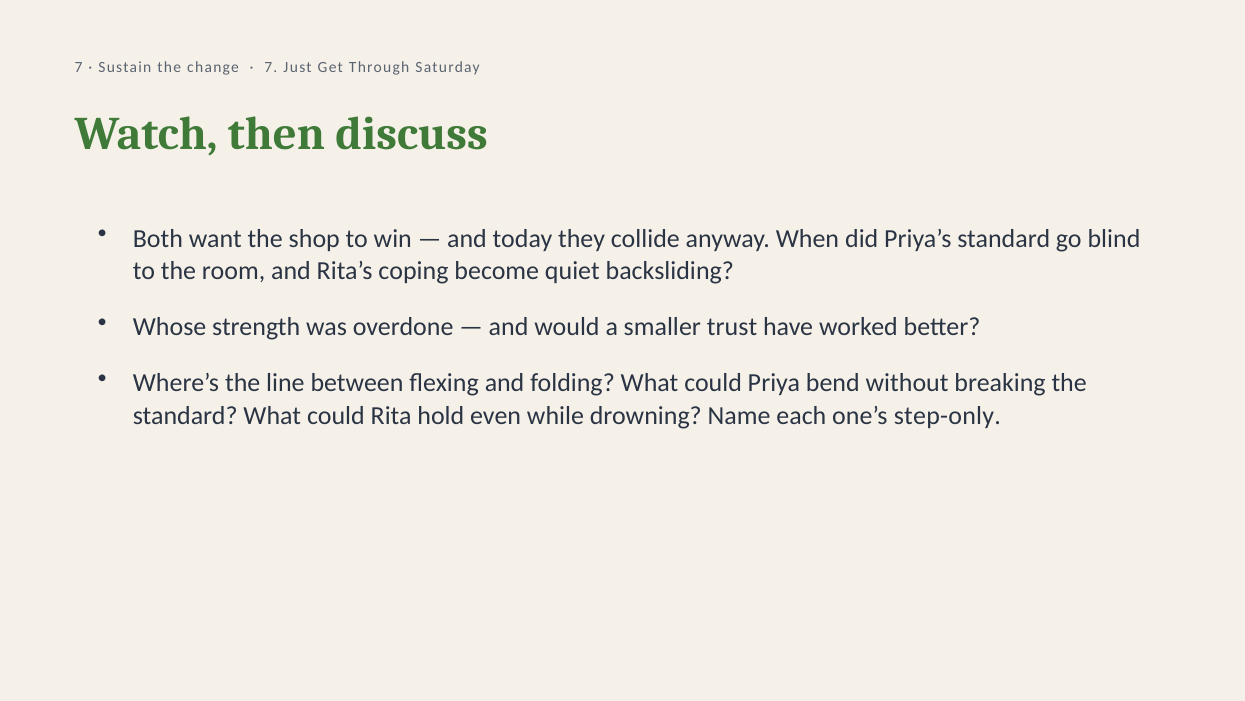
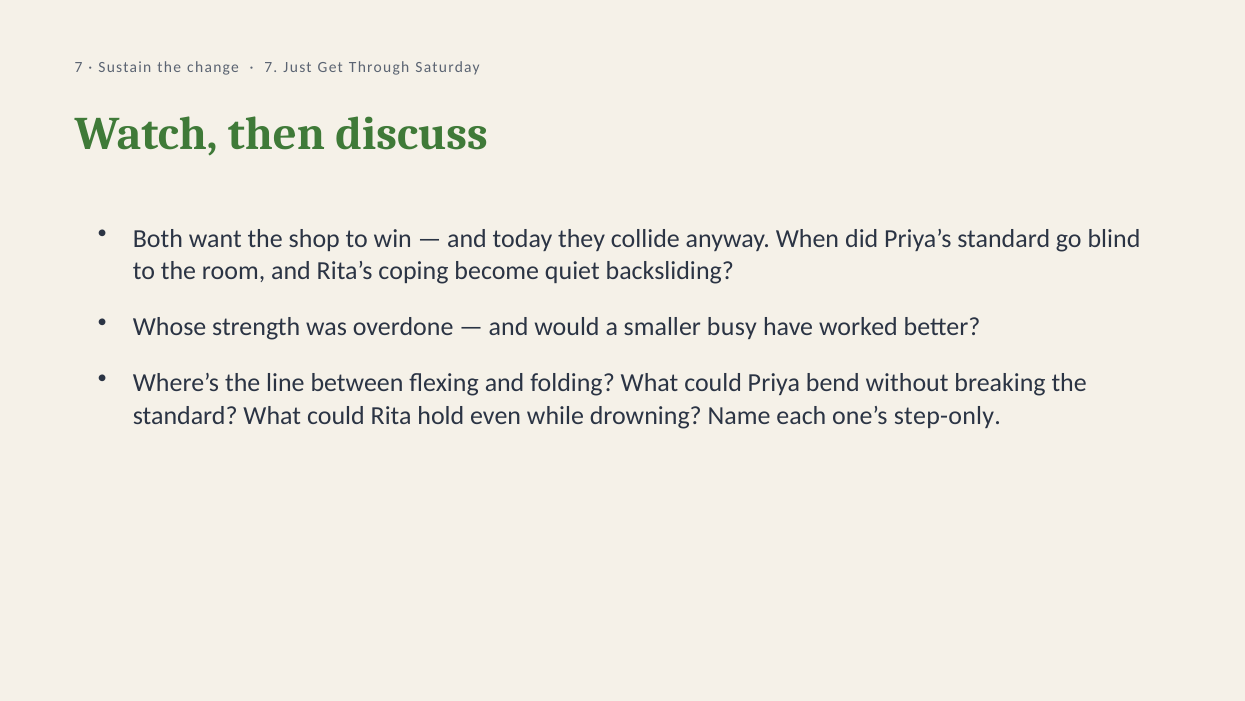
trust: trust -> busy (732, 327)
